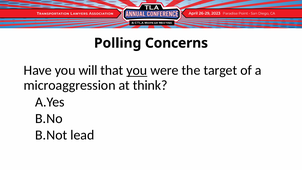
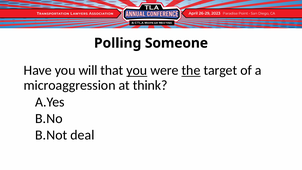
Concerns: Concerns -> Someone (176, 43)
the underline: none -> present (191, 70)
lead: lead -> deal (82, 135)
